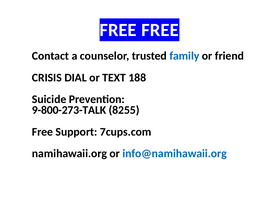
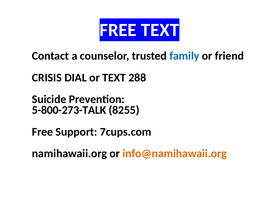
FREE FREE: FREE -> TEXT (160, 30)
188: 188 -> 288 (137, 78)
9-800-273-TALK: 9-800-273-TALK -> 5-800-273-TALK (69, 110)
info@namihawaii.org colour: blue -> orange (175, 154)
